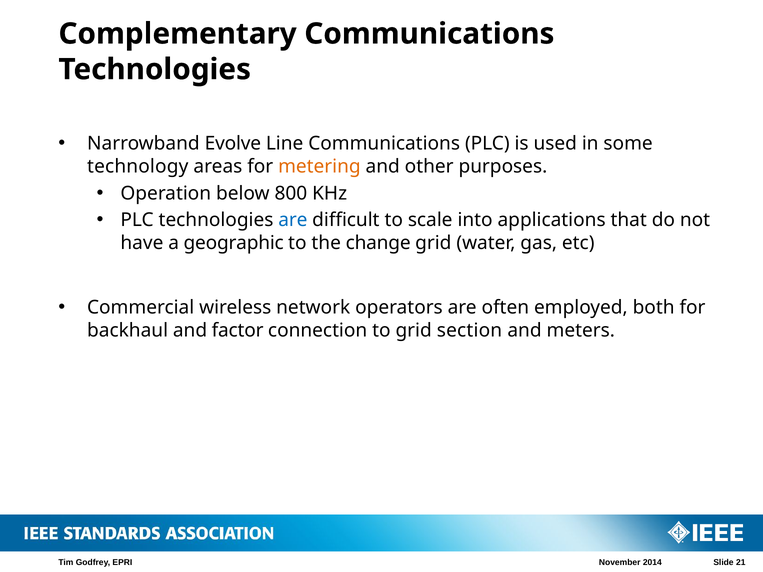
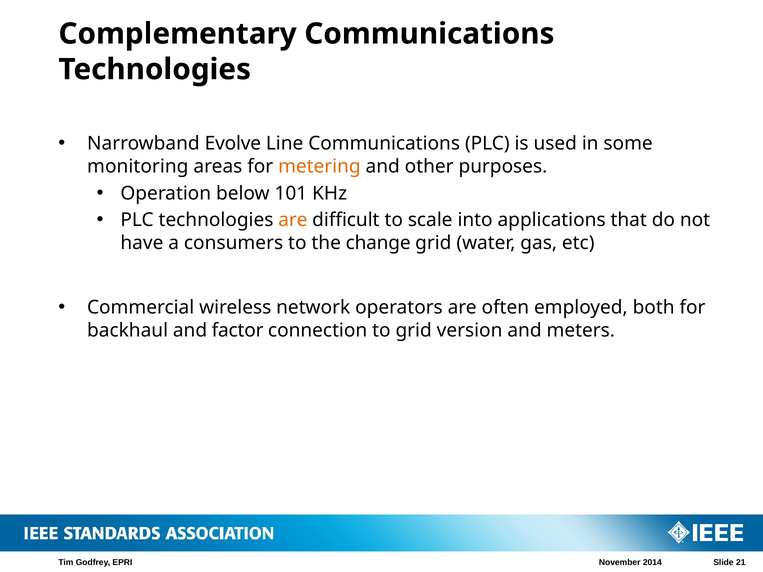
technology: technology -> monitoring (138, 167)
800: 800 -> 101 (291, 193)
are colour: blue -> orange (293, 220)
geographic: geographic -> consumers (234, 243)
section: section -> version (470, 331)
